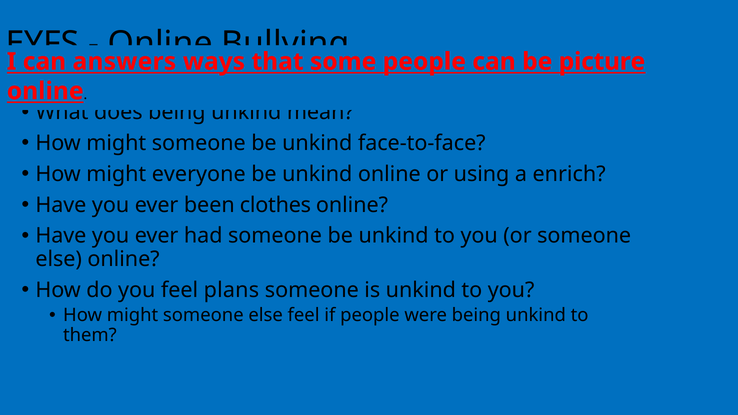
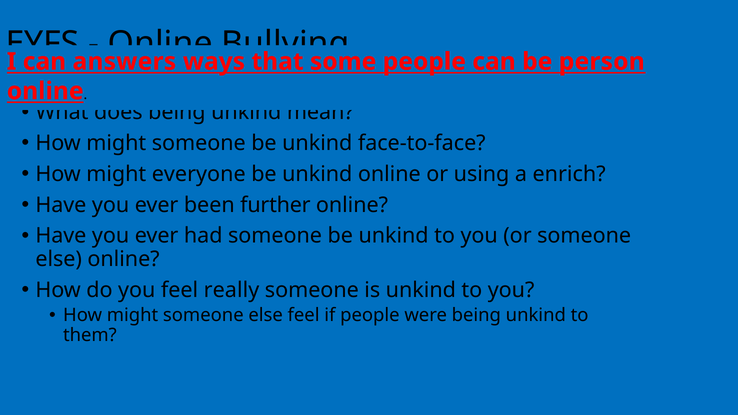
picture: picture -> person (602, 62)
clothes: clothes -> further (275, 205)
plans: plans -> really (231, 290)
